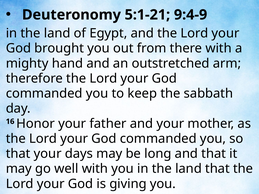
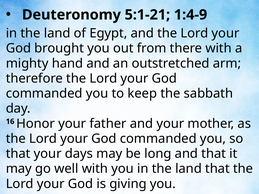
9:4-9: 9:4-9 -> 1:4-9 (191, 15)
